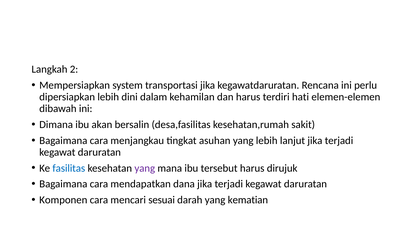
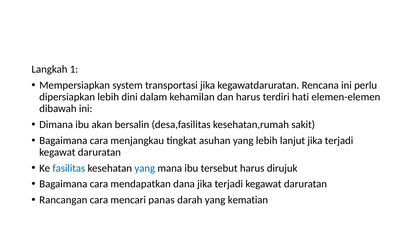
2: 2 -> 1 (74, 69)
yang colour: purple -> blue (145, 168)
Komponen: Komponen -> Rancangan (63, 200)
sesuai: sesuai -> panas (162, 200)
